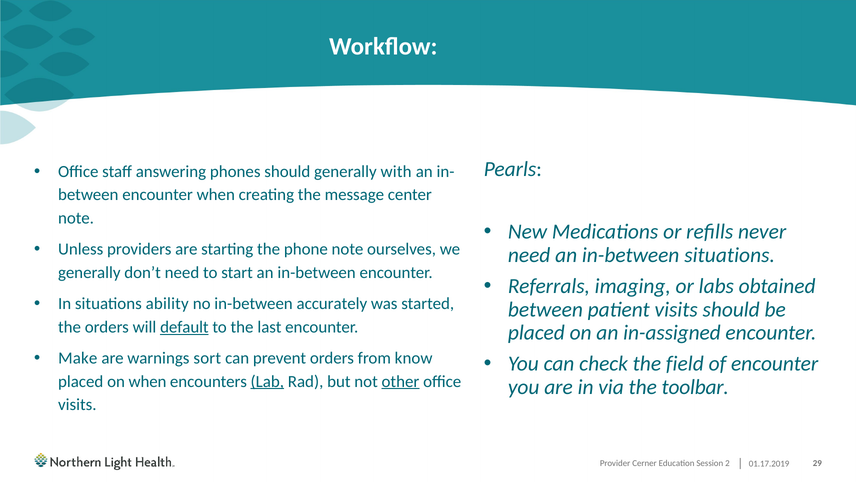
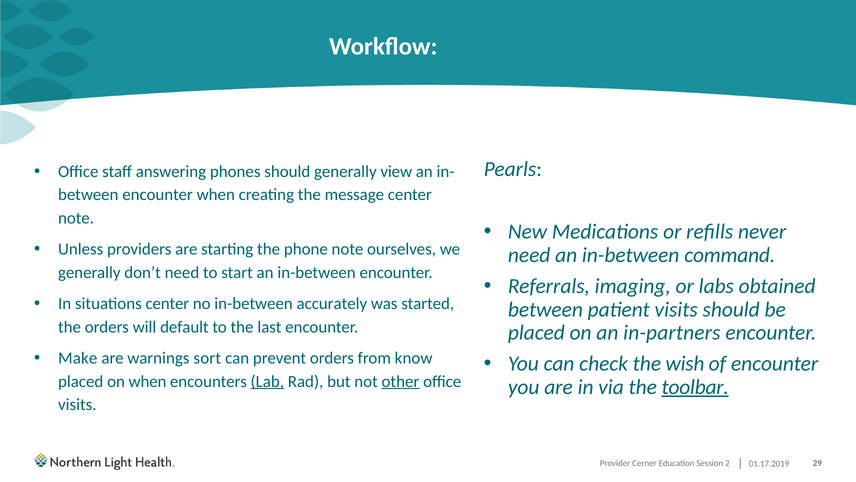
with: with -> view (396, 172)
in-between situations: situations -> command (730, 255)
situations ability: ability -> center (167, 303)
default underline: present -> none (184, 327)
in-assigned: in-assigned -> in-partners (672, 332)
field: field -> wish (685, 364)
toolbar underline: none -> present (695, 387)
